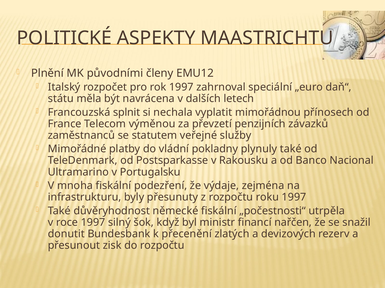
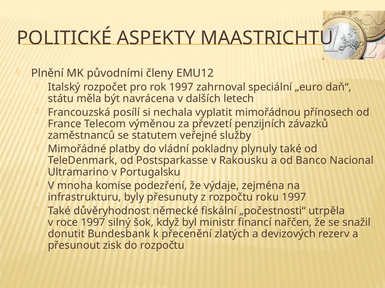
splnit: splnit -> posílí (127, 113)
mnoha fiskální: fiskální -> komise (114, 186)
